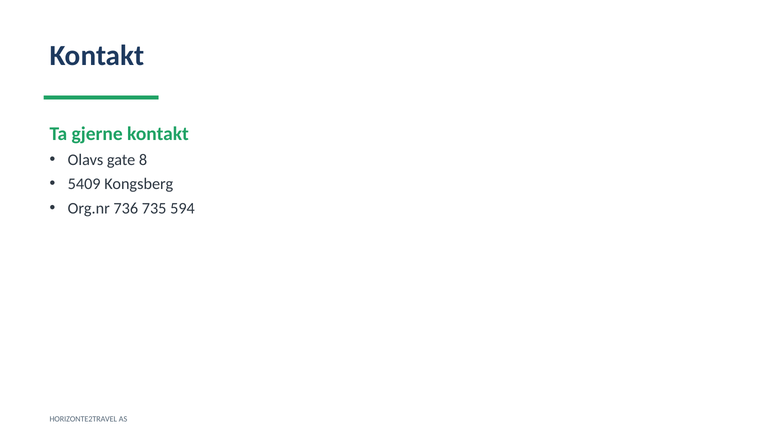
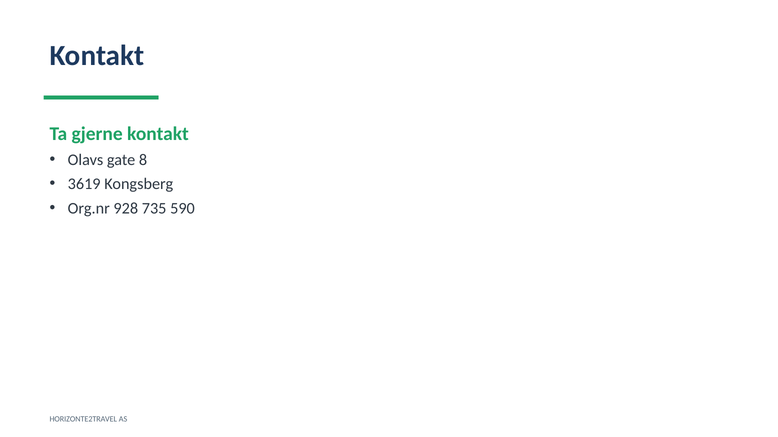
5409: 5409 -> 3619 (84, 184)
736: 736 -> 928 (126, 209)
594: 594 -> 590 (182, 209)
